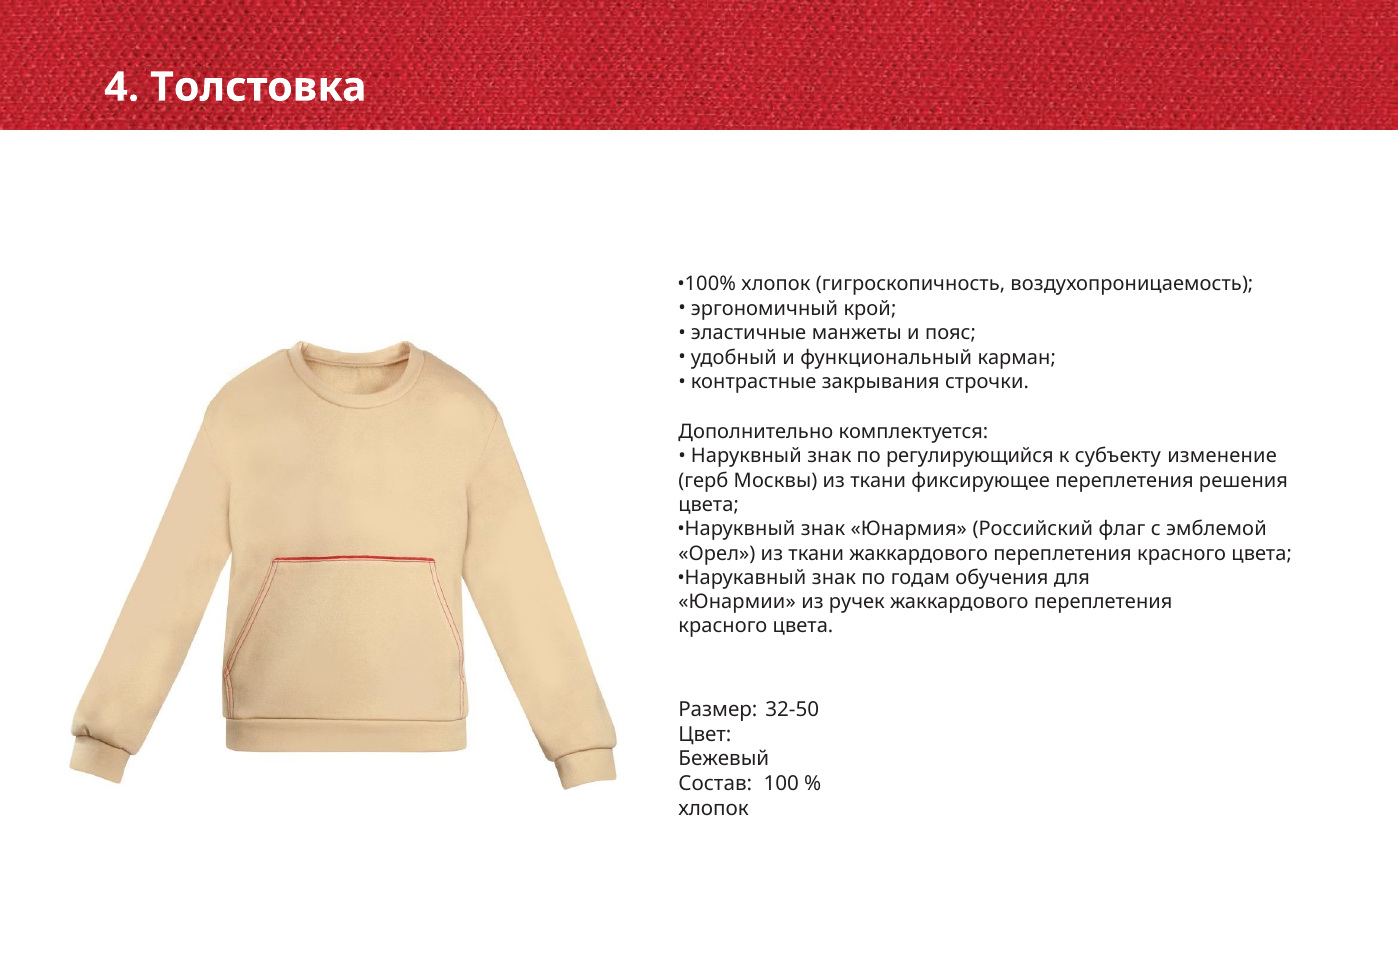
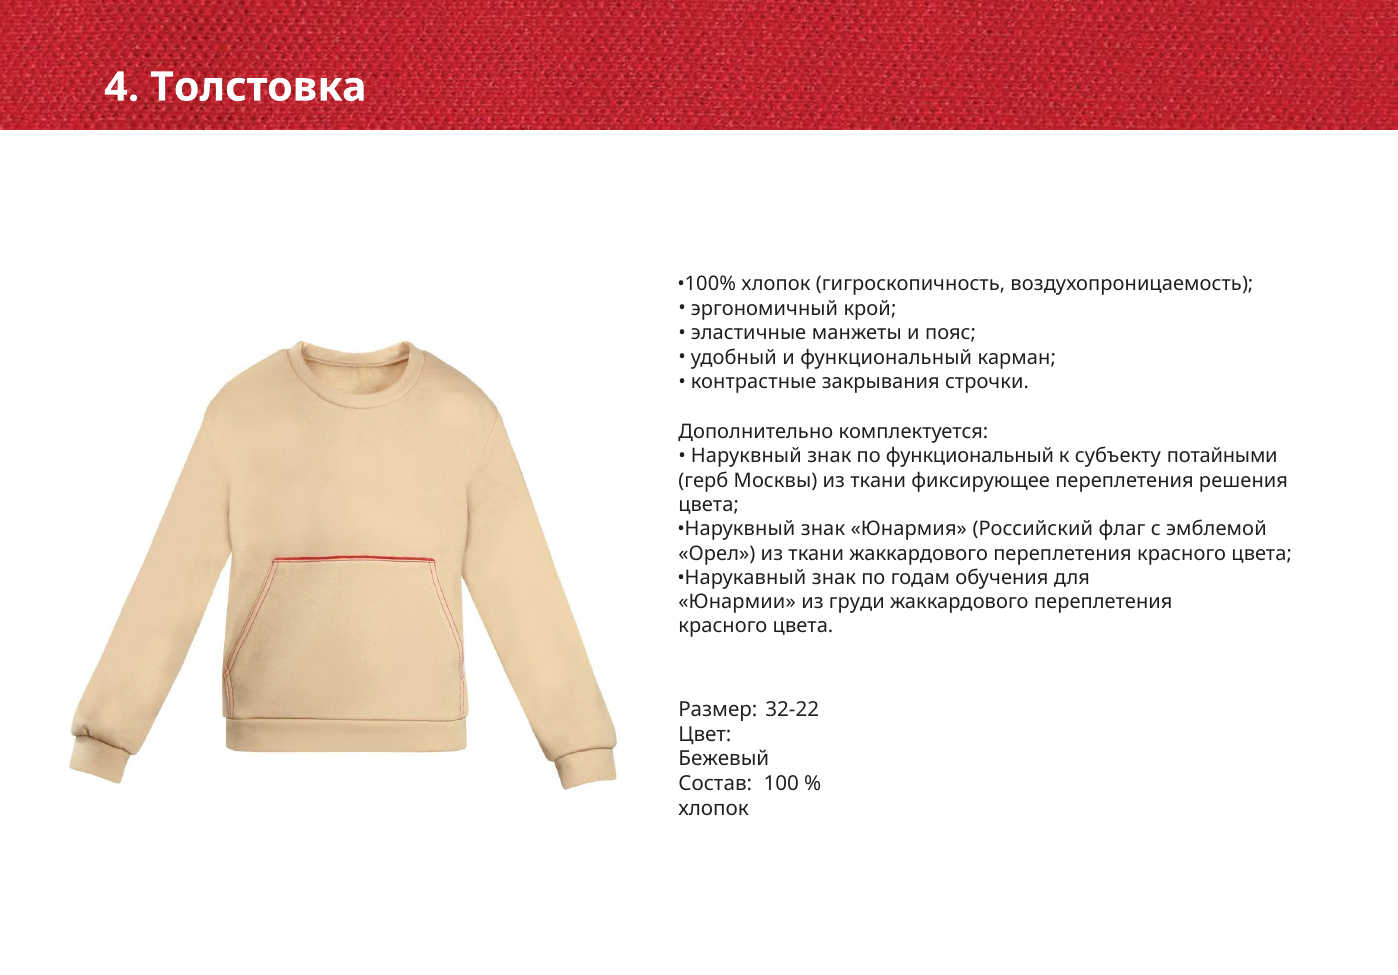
по регулирующийся: регулирующийся -> функциональный (970, 457)
изменение: изменение -> потайными (1222, 457)
ручек: ручек -> груди (857, 602)
32-50: 32-50 -> 32-22 (792, 710)
